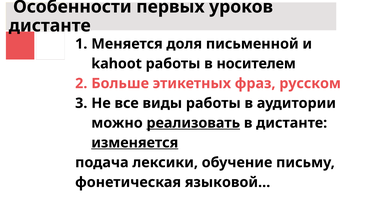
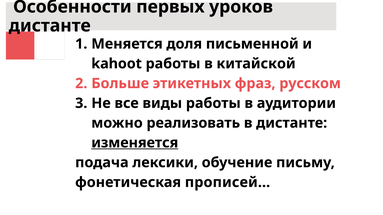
носителем: носителем -> китайской (256, 64)
реализовать underline: present -> none (193, 123)
языковой…: языковой… -> прописей… (227, 183)
